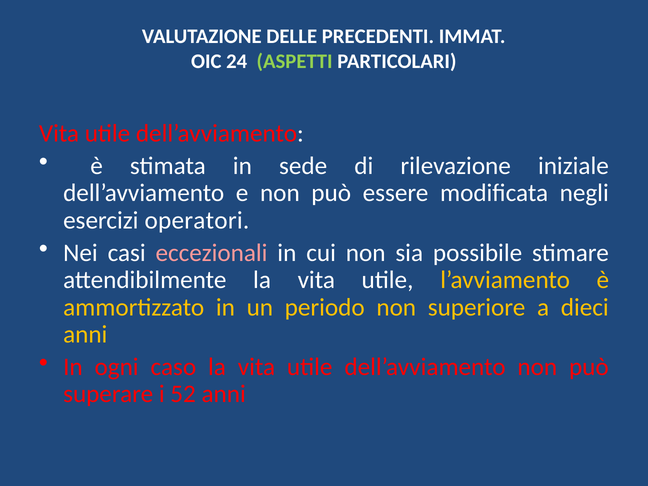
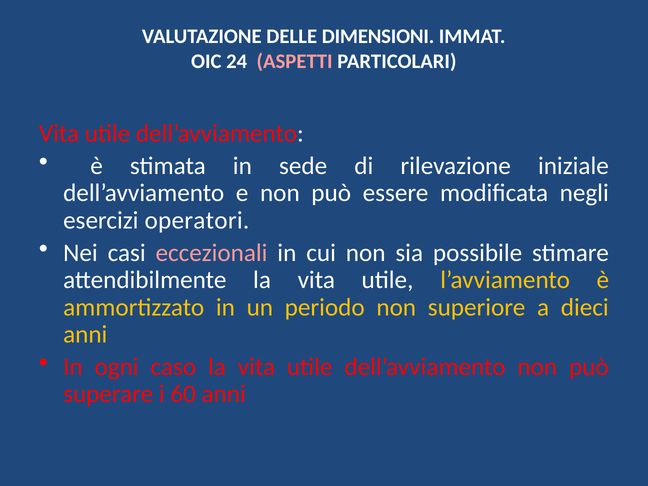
PRECEDENTI: PRECEDENTI -> DIMENSIONI (378, 37)
ASPETTI colour: light green -> pink (295, 61)
52: 52 -> 60 (183, 394)
